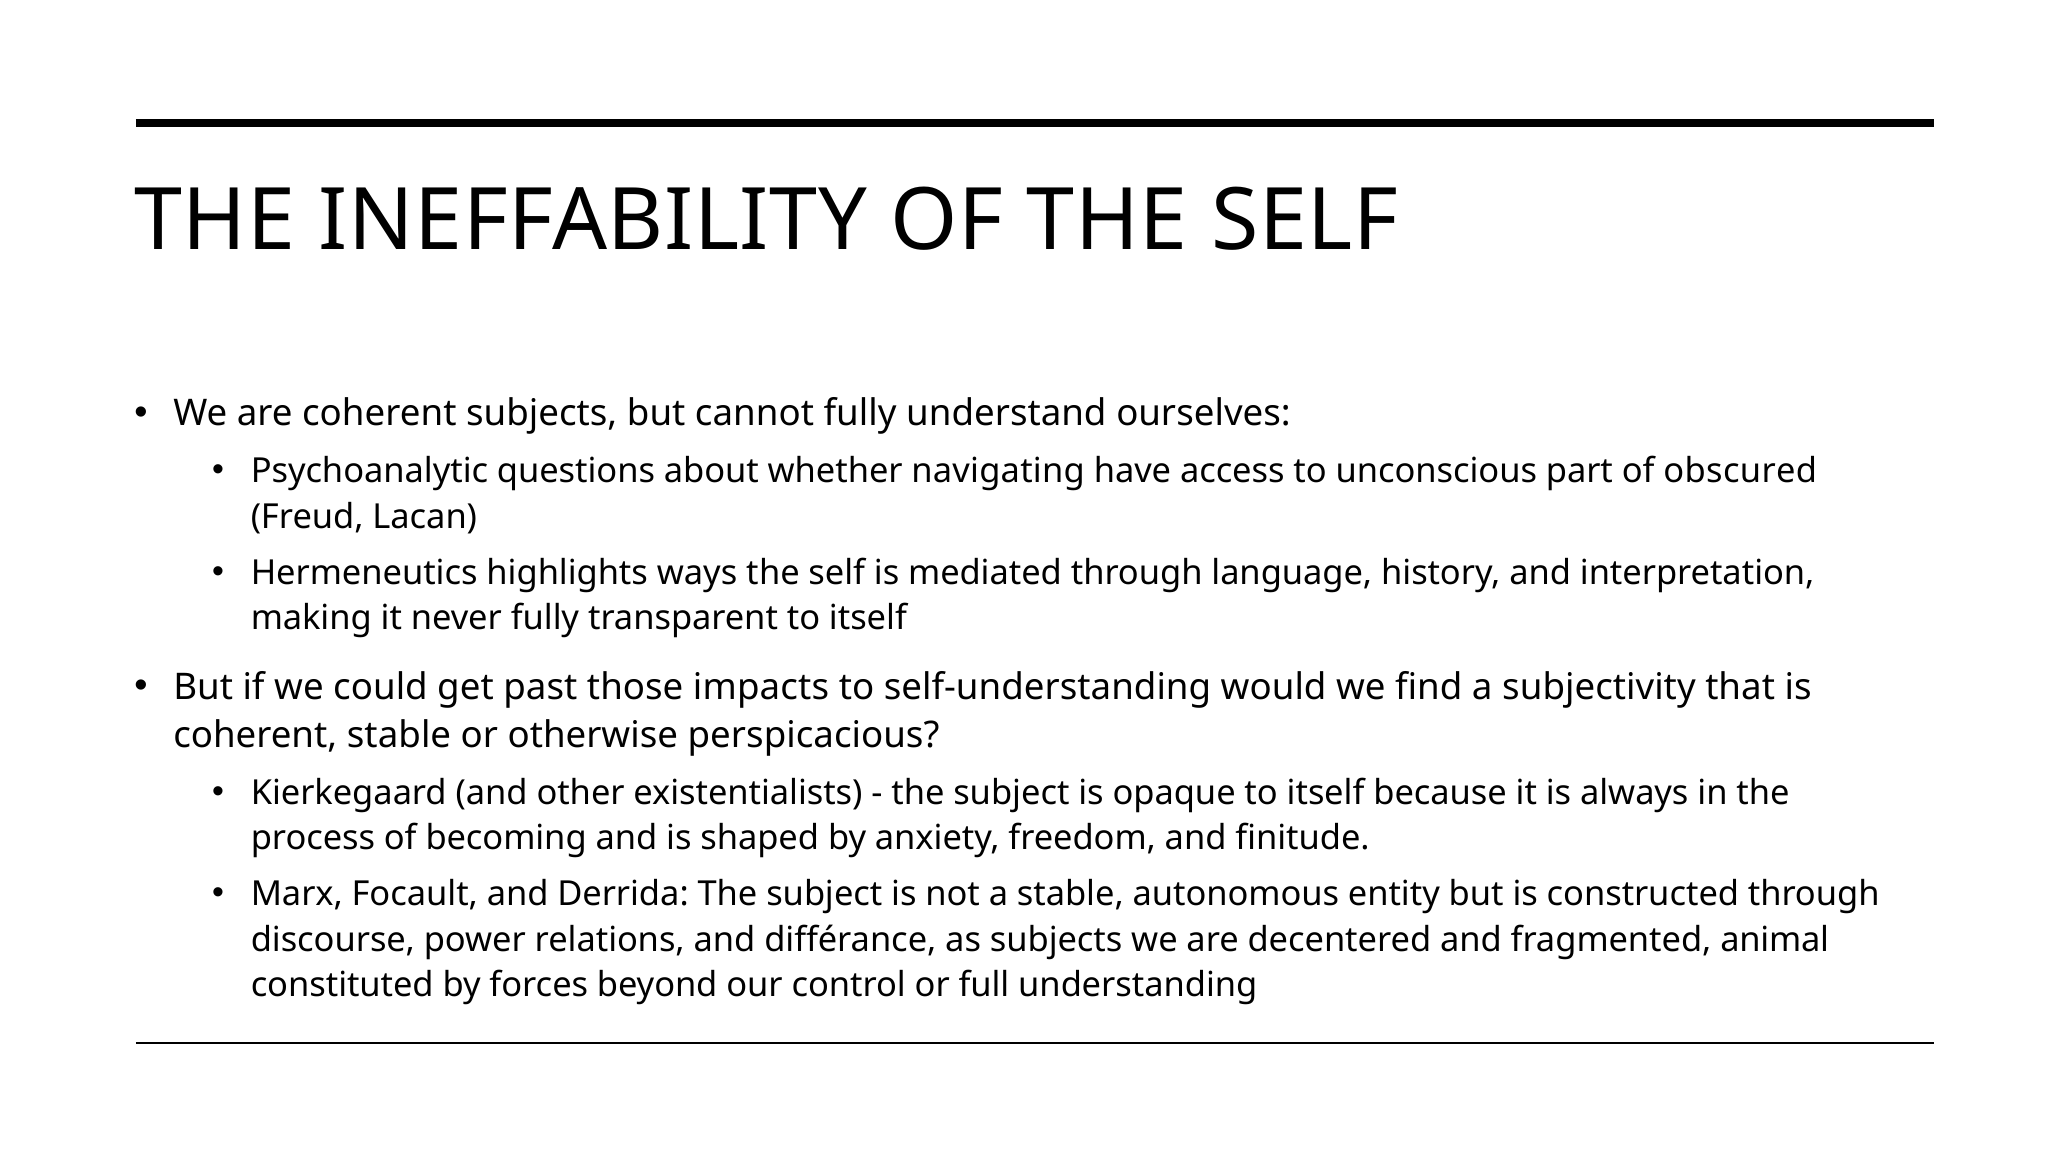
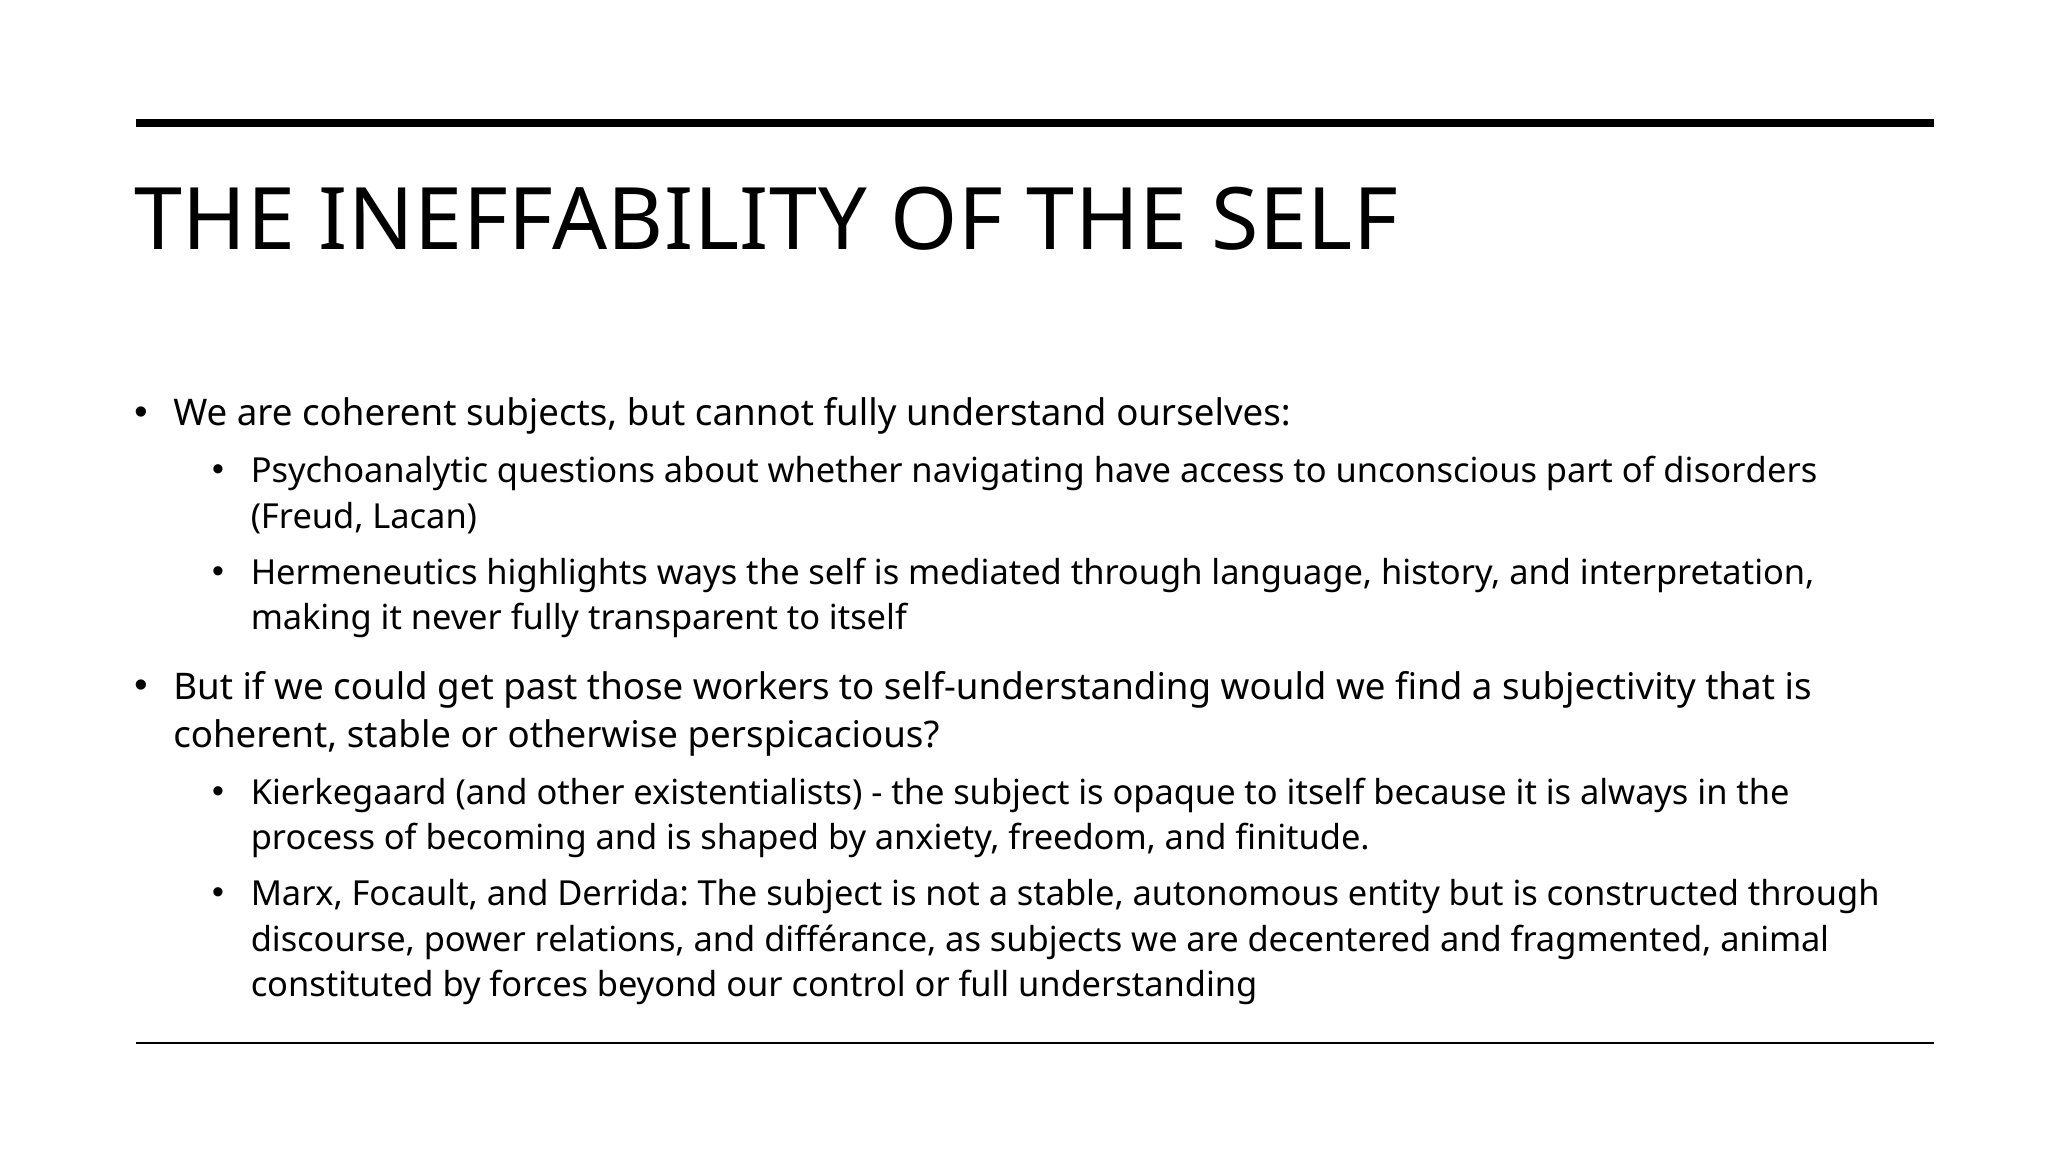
obscured: obscured -> disorders (1740, 471)
impacts: impacts -> workers (761, 687)
